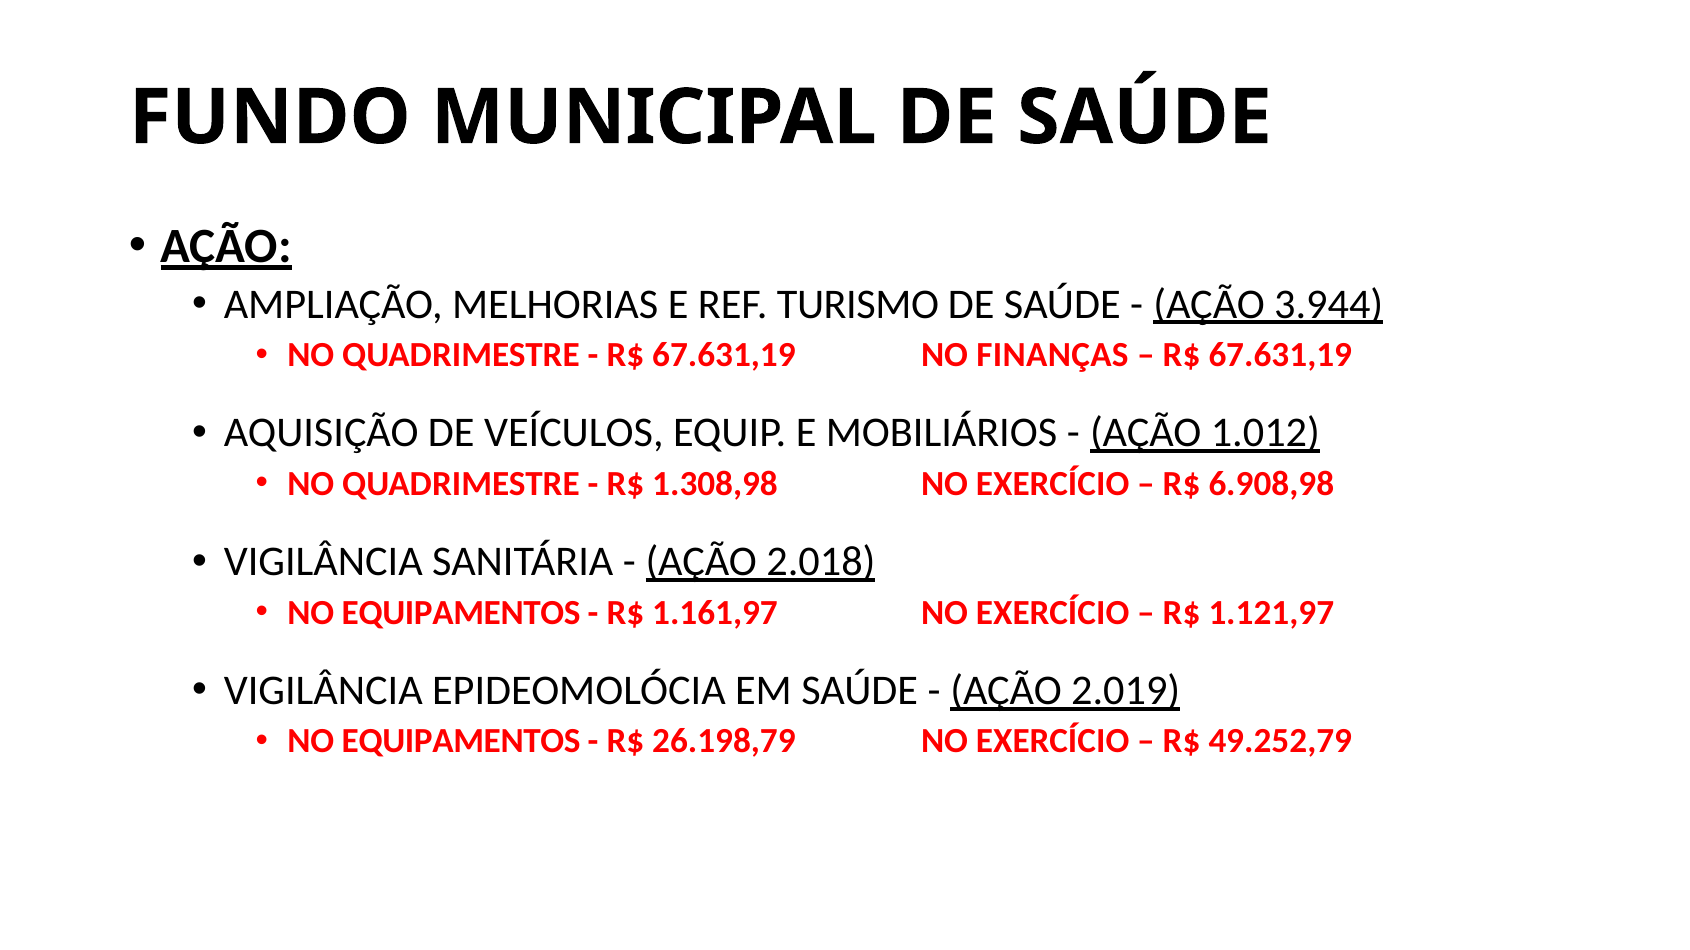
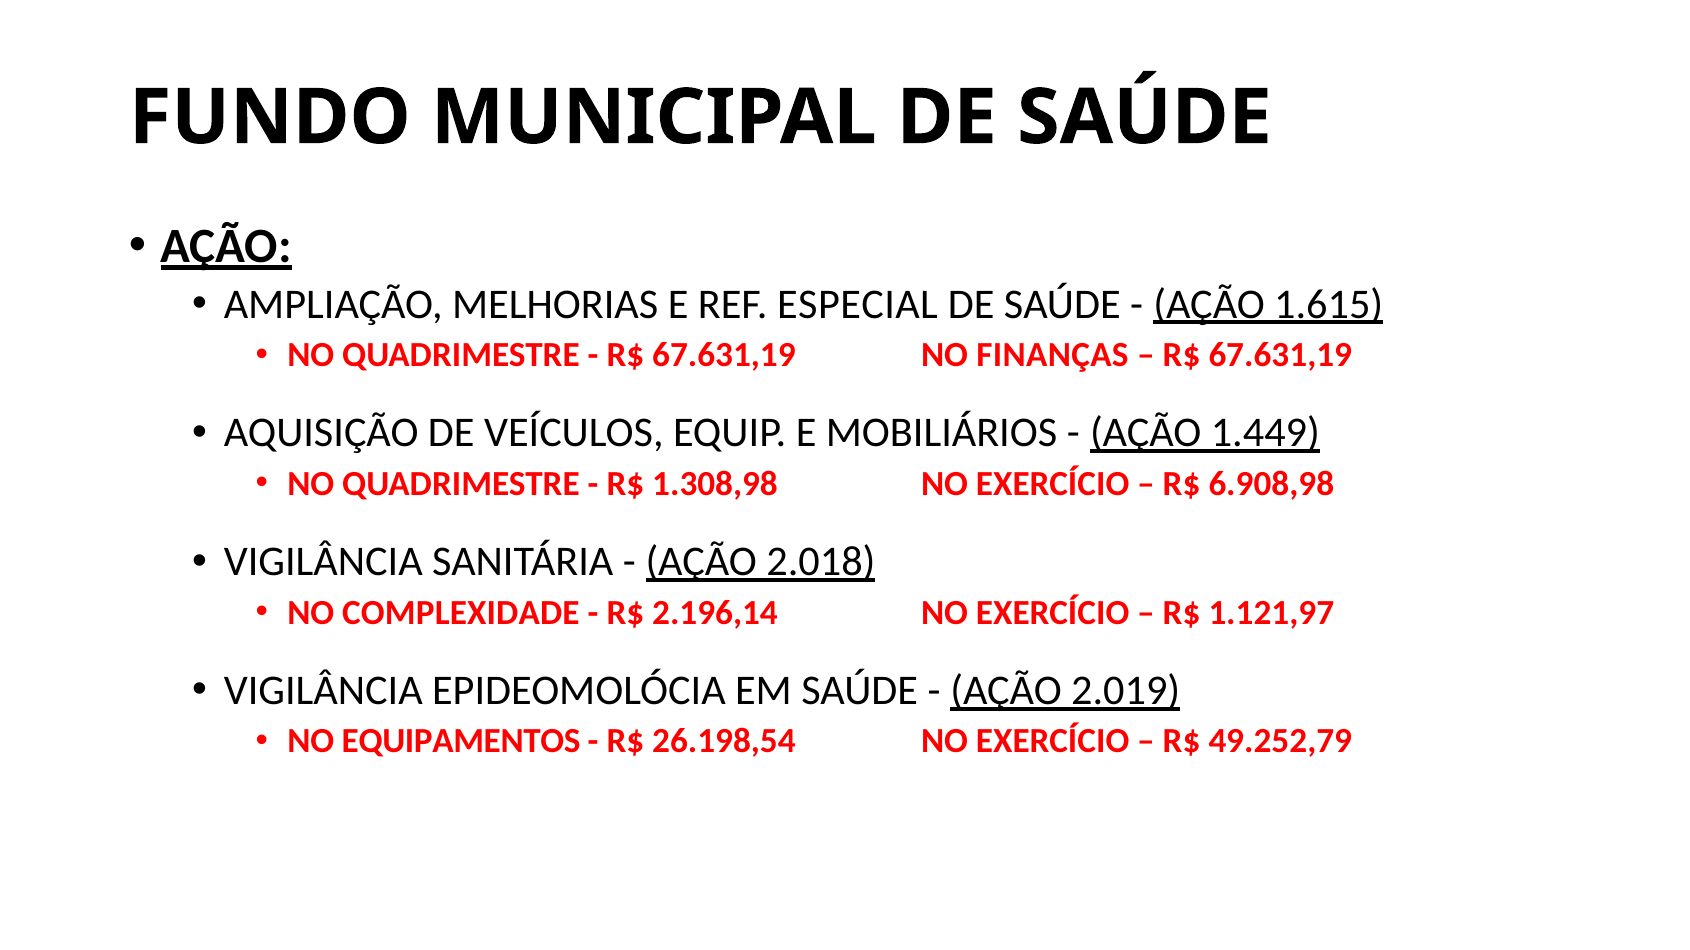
TURISMO: TURISMO -> ESPECIAL (858, 304)
3.944: 3.944 -> 1.615 (1329, 304)
1.012: 1.012 -> 1.449 (1265, 433)
EQUIPAMENTOS: EQUIPAMENTOS -> COMPLEXIDADE (461, 613)
1.161,97: 1.161,97 -> 2.196,14 (715, 613)
26.198,79: 26.198,79 -> 26.198,54 (724, 742)
